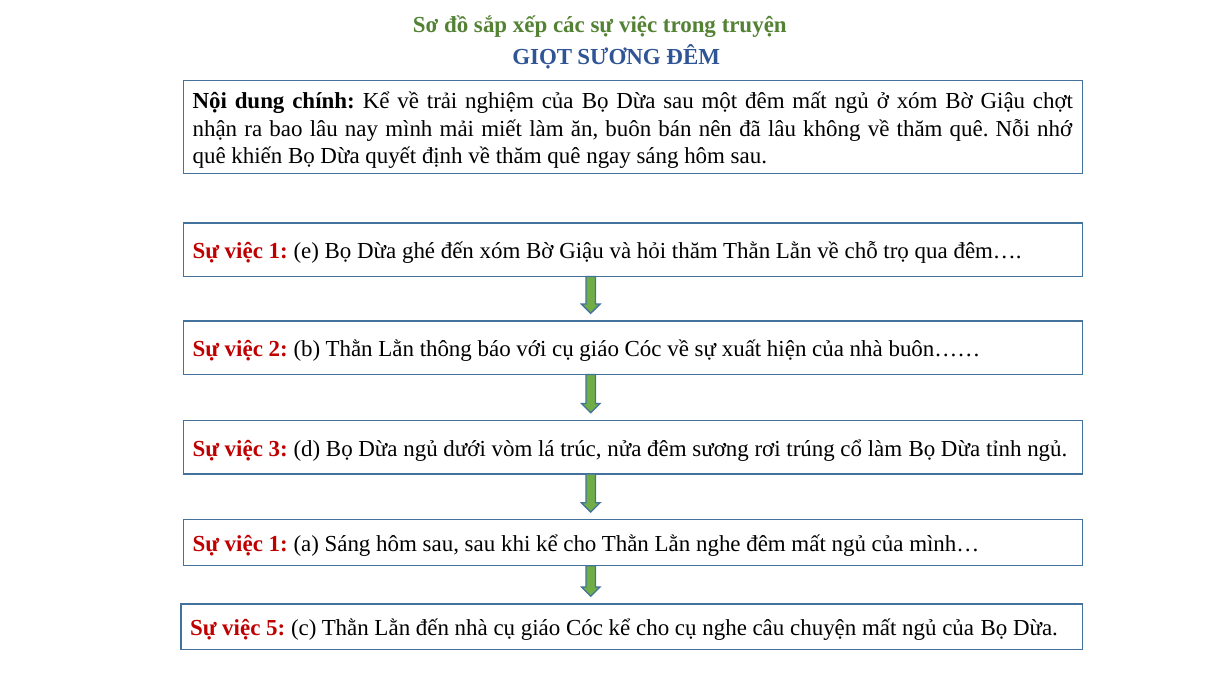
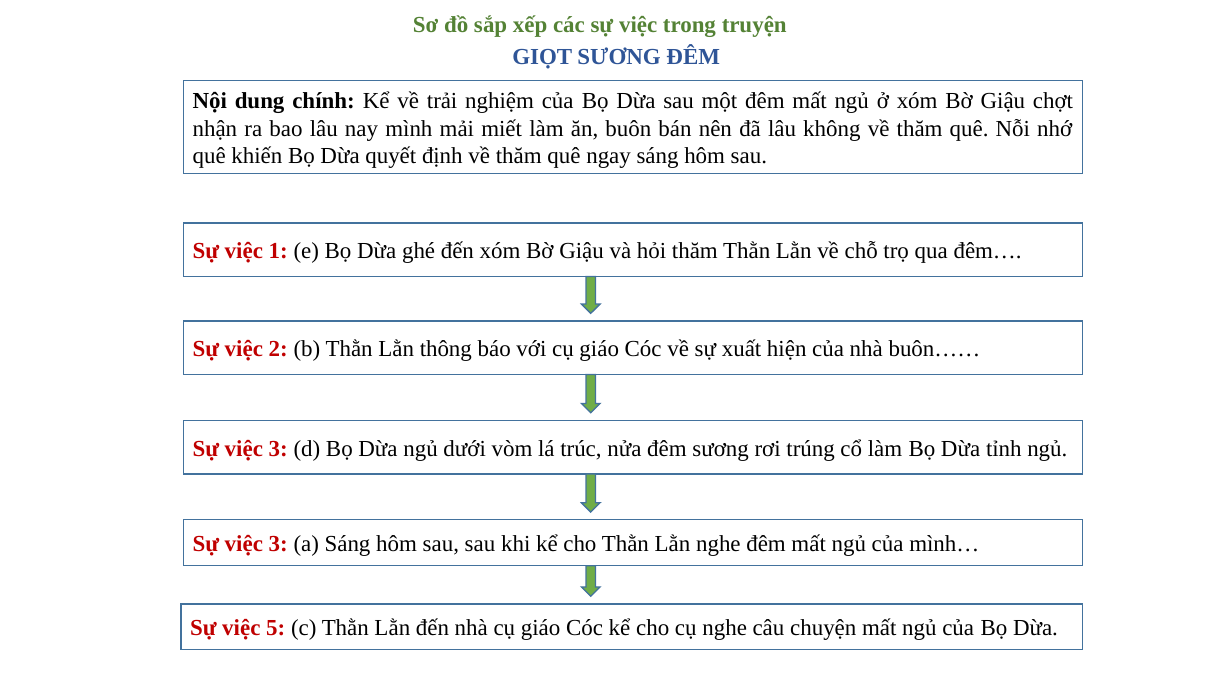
1: 1 -> 3 (278, 545)
